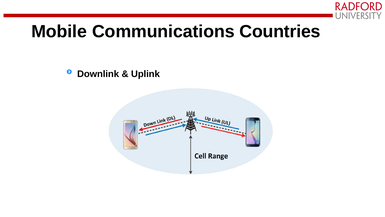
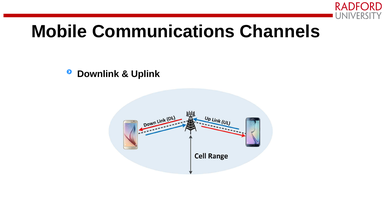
Countries: Countries -> Channels (280, 31)
